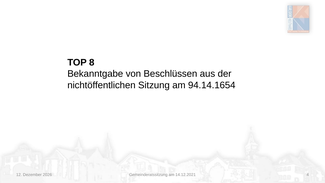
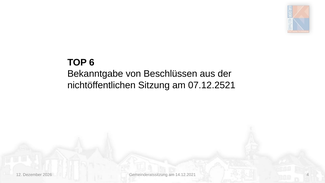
8: 8 -> 6 (92, 62)
94.14.1654: 94.14.1654 -> 07.12.2521 (212, 85)
